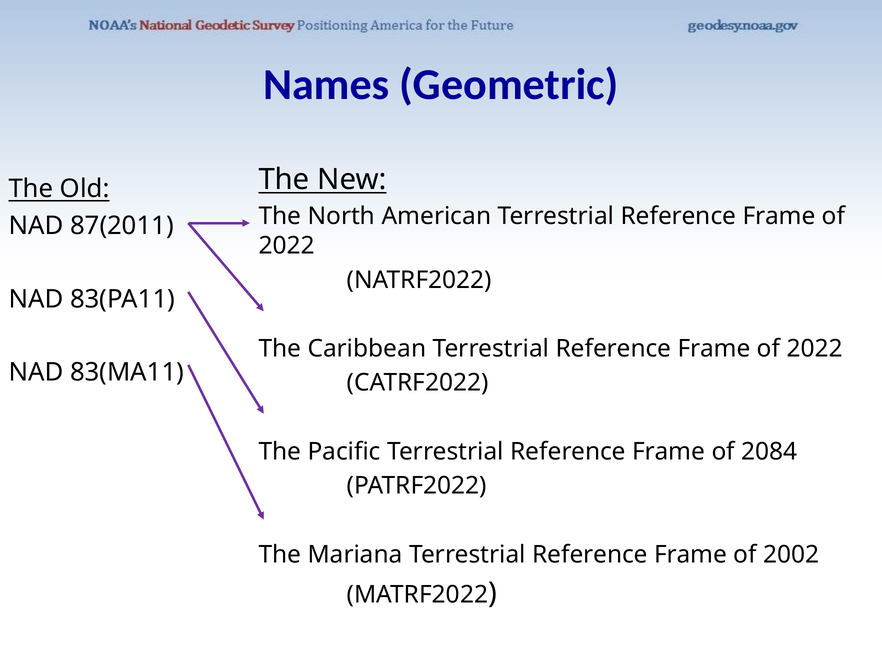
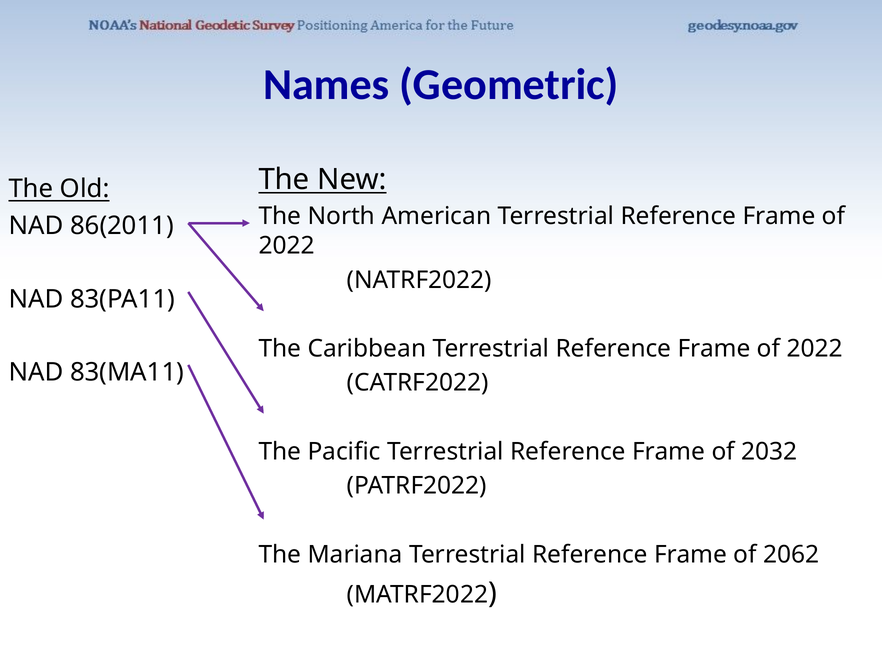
87(2011: 87(2011 -> 86(2011 (122, 226)
2084: 2084 -> 2032 (769, 452)
2002: 2002 -> 2062 (791, 555)
